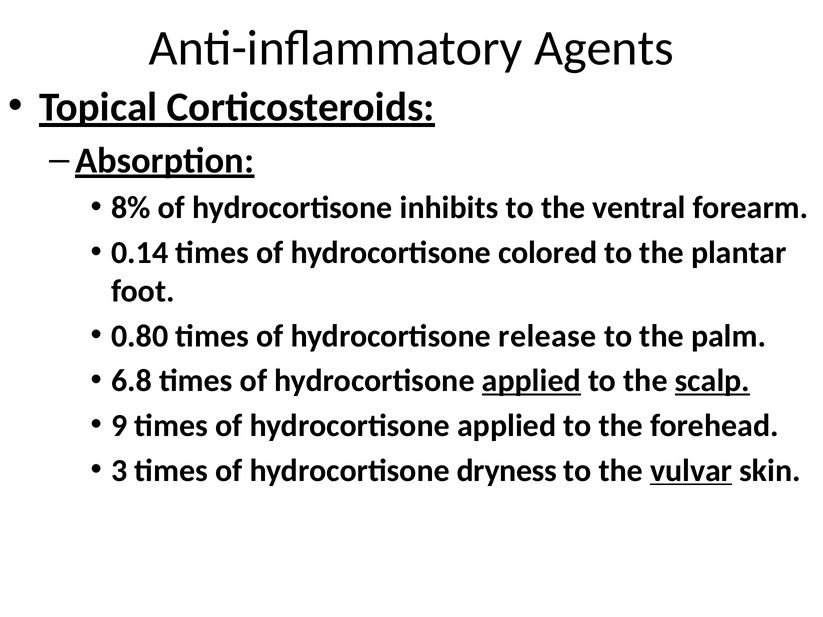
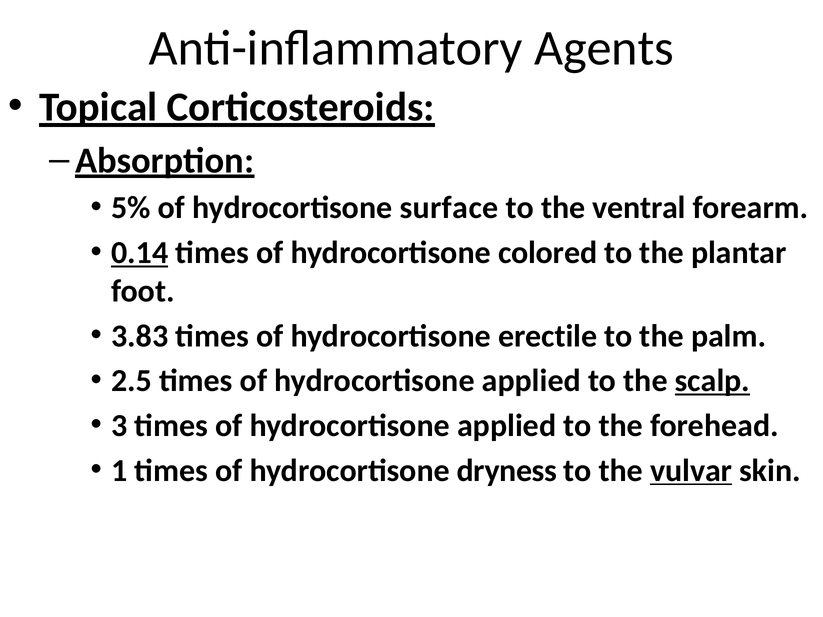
8%: 8% -> 5% (131, 208)
inhibits: inhibits -> surface (449, 208)
0.14 underline: none -> present (140, 253)
0.80: 0.80 -> 3.83 (140, 336)
release: release -> erectile (548, 336)
6.8: 6.8 -> 2.5 (132, 381)
applied underline: present -> none (531, 381)
9: 9 -> 3 (119, 426)
3: 3 -> 1 (119, 471)
